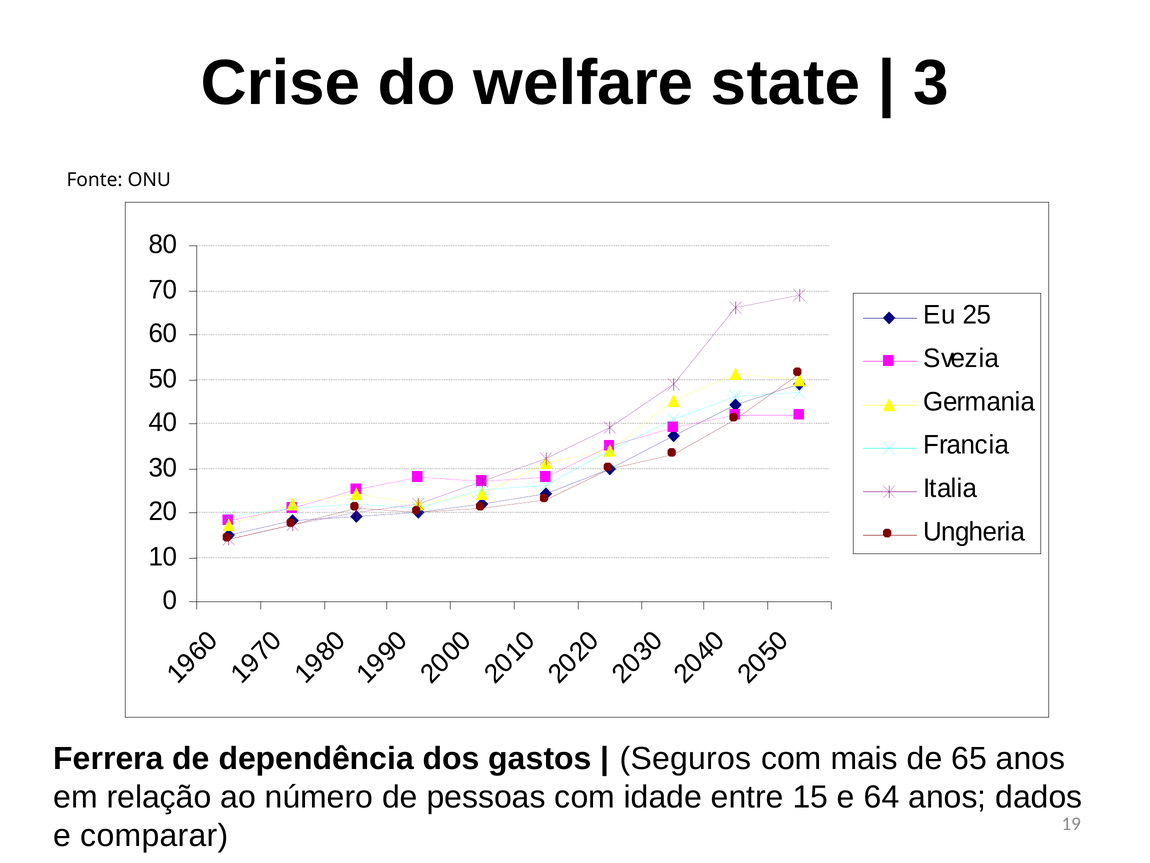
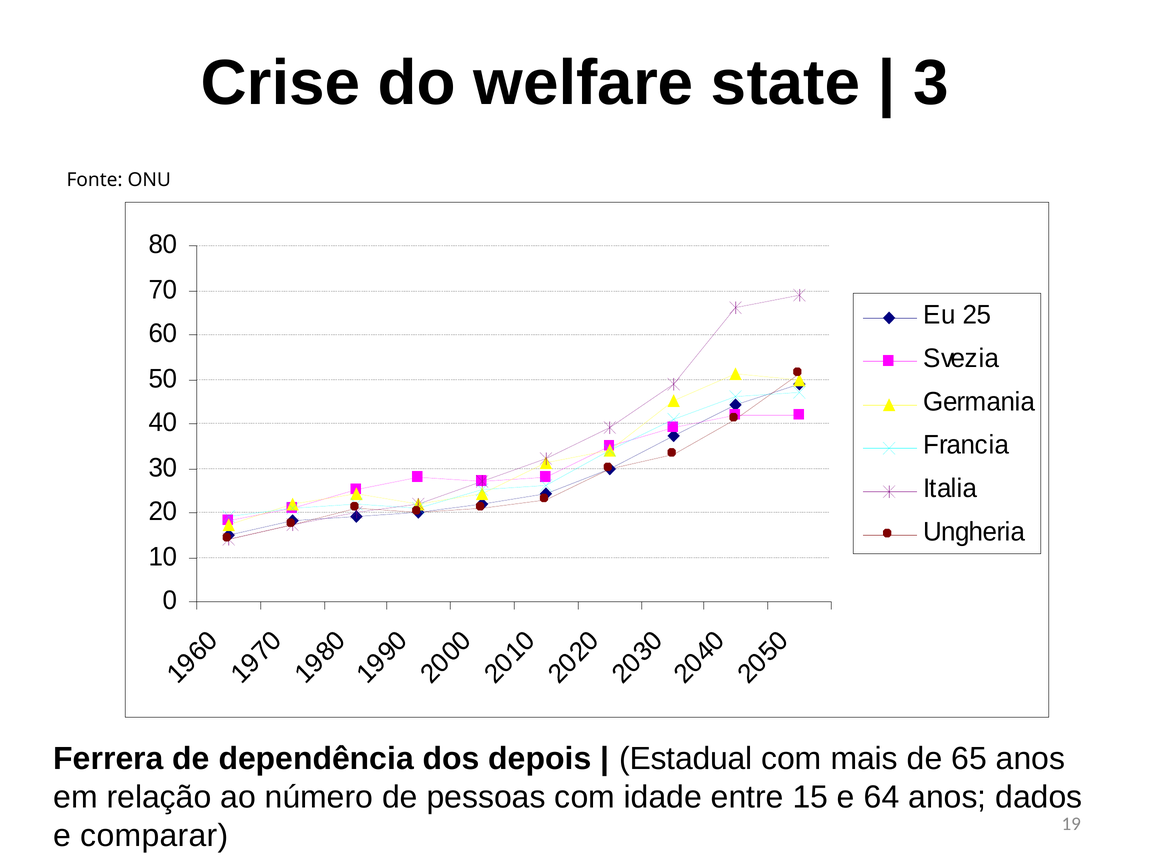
gastos: gastos -> depois (540, 758)
Seguros: Seguros -> Estadual (686, 758)
